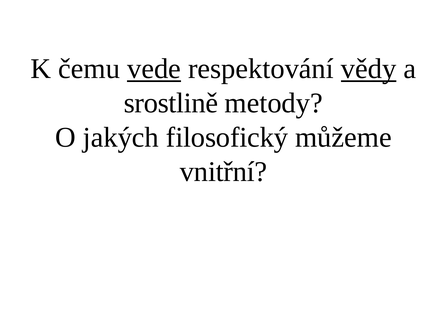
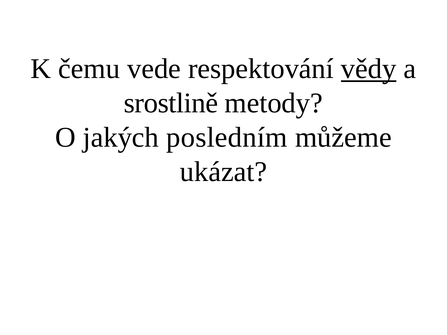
vede underline: present -> none (154, 69)
filosofický: filosofický -> posledním (227, 137)
vnitřní: vnitřní -> ukázat (223, 172)
